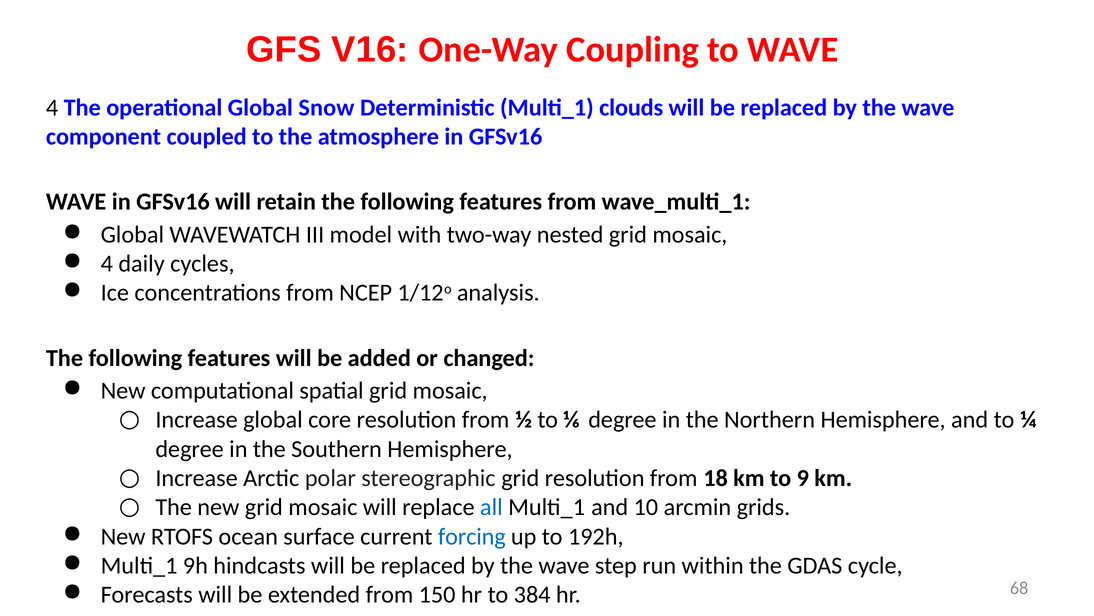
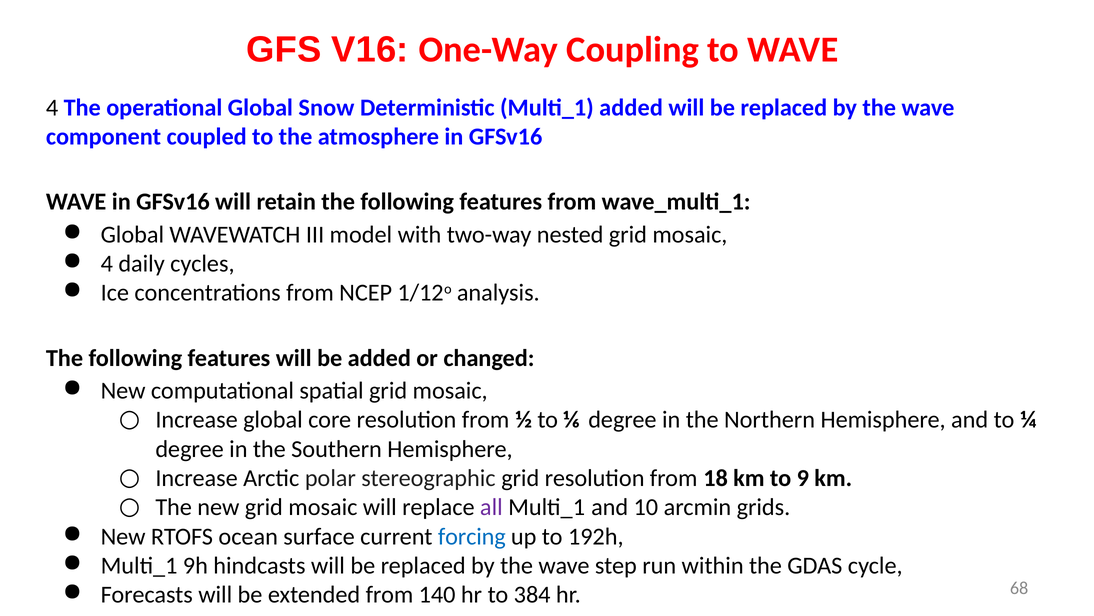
Multi_1 clouds: clouds -> added (631, 107)
all colour: blue -> purple (491, 507)
150: 150 -> 140 (437, 594)
